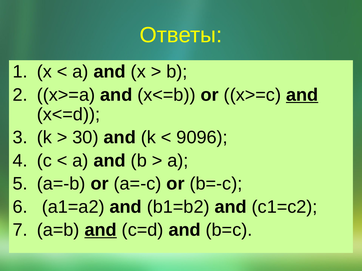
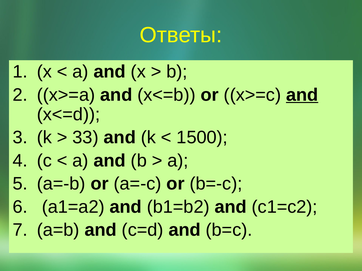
30: 30 -> 33 (85, 138)
9096: 9096 -> 1500 (202, 138)
and underline: present -> none (101, 230)
